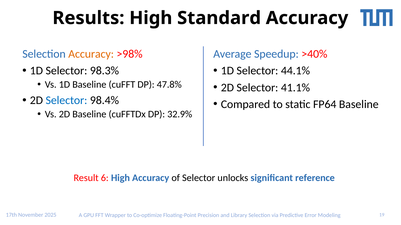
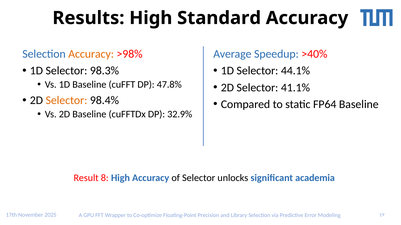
Selector colour: blue -> orange (66, 101)
6: 6 -> 8 (105, 178)
reference: reference -> academia (315, 178)
